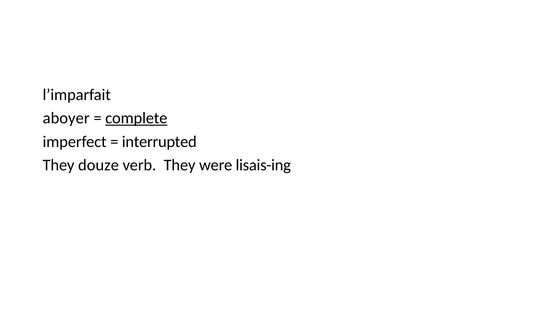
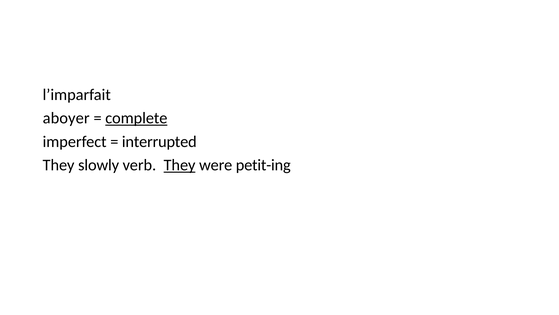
douze: douze -> slowly (99, 165)
They underline: none -> present (180, 165)
lisais-ing: lisais-ing -> petit-ing (263, 165)
